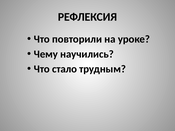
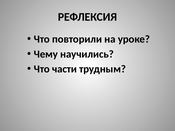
стало: стало -> части (64, 69)
